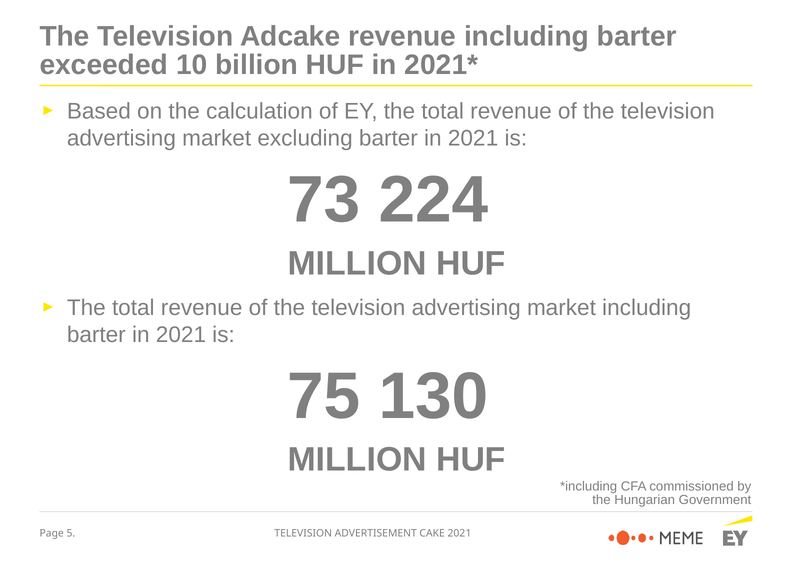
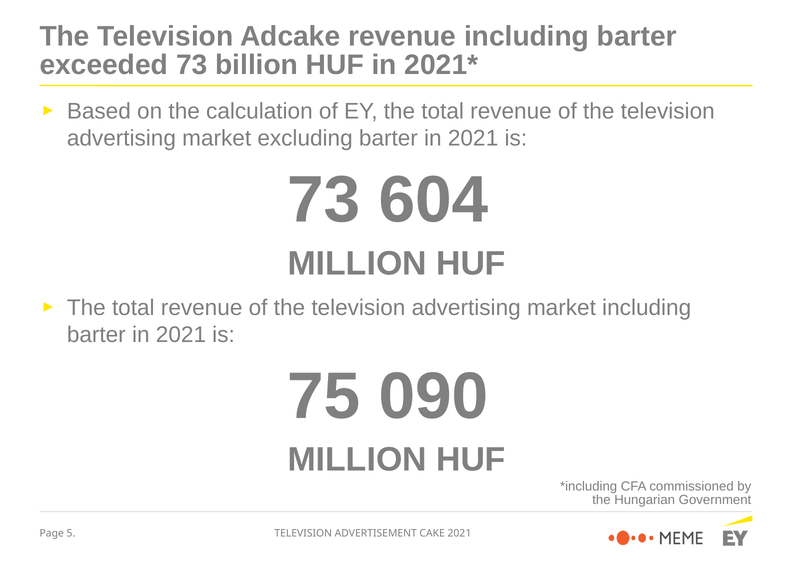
exceeded 10: 10 -> 73 (192, 65)
224: 224 -> 604 (433, 200)
130: 130 -> 090 (433, 396)
